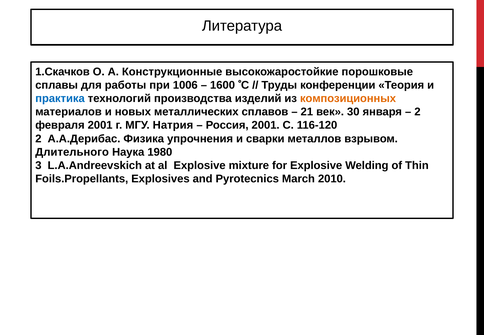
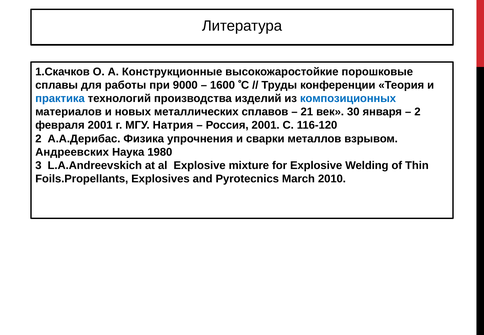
1006: 1006 -> 9000 (185, 85)
композиционных colour: orange -> blue (348, 98)
Длительного: Длительного -> Андреевских (72, 152)
